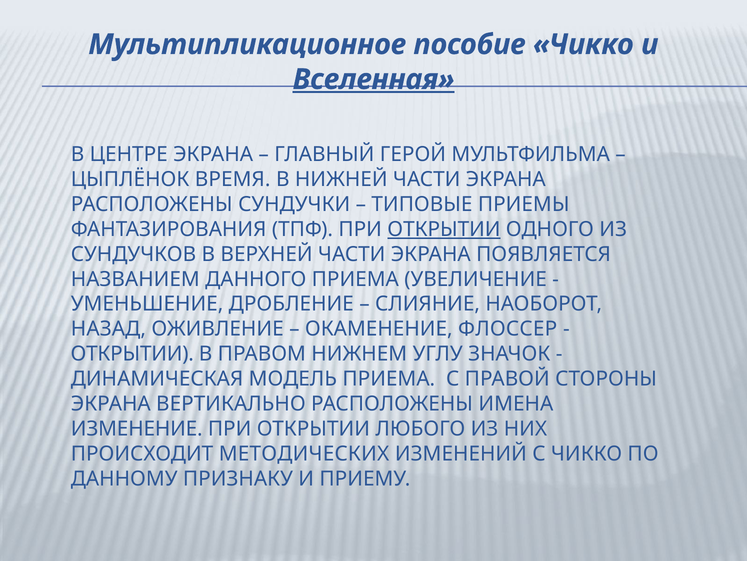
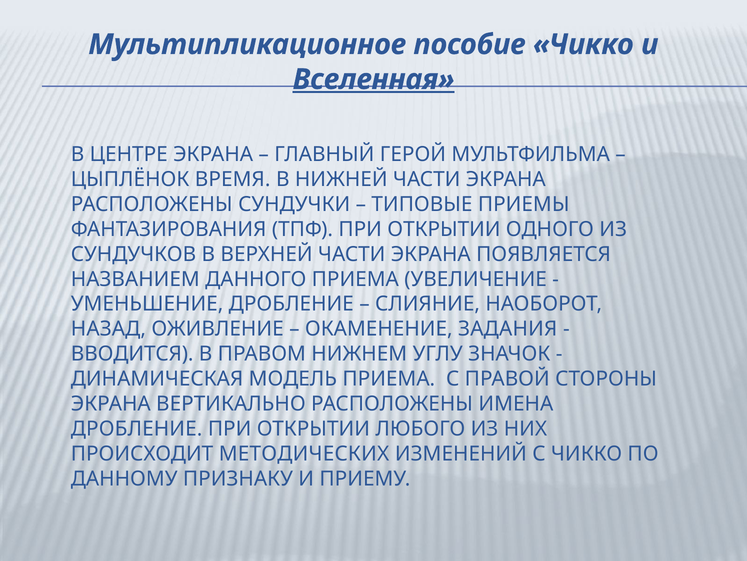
ОТКРЫТИИ underline: present -> none (444, 229)
ФЛОССЕР: ФЛОССЕР -> ЗАДАНИЯ (508, 329)
ОТКРЫТИИ: ОТКРЫТИИ -> ВВОДИТСЯ (132, 354)
ИЗМЕНЕНИЕ: ИЗМЕНЕНИЕ -> ДРОБЛЕНИЕ (137, 428)
